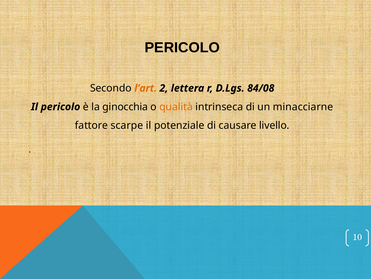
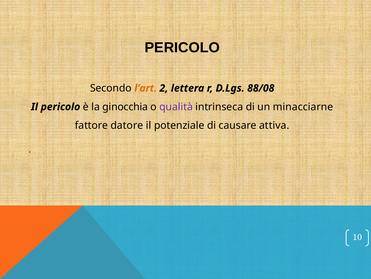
84/08: 84/08 -> 88/08 (261, 88)
qualità colour: orange -> purple (176, 107)
scarpe: scarpe -> datore (127, 125)
livello: livello -> attiva (274, 125)
